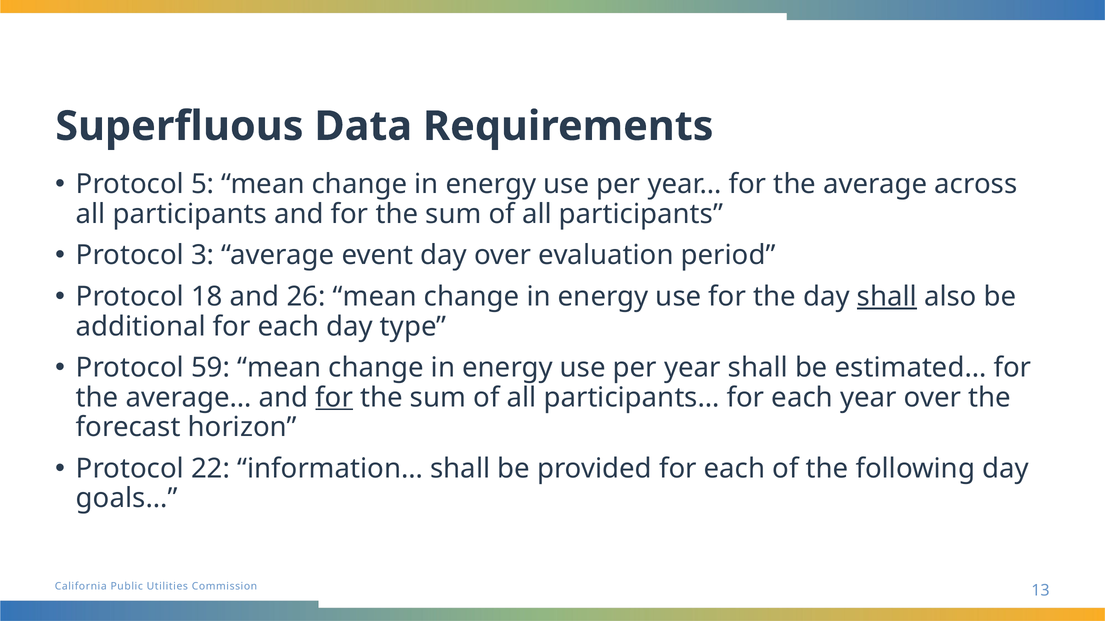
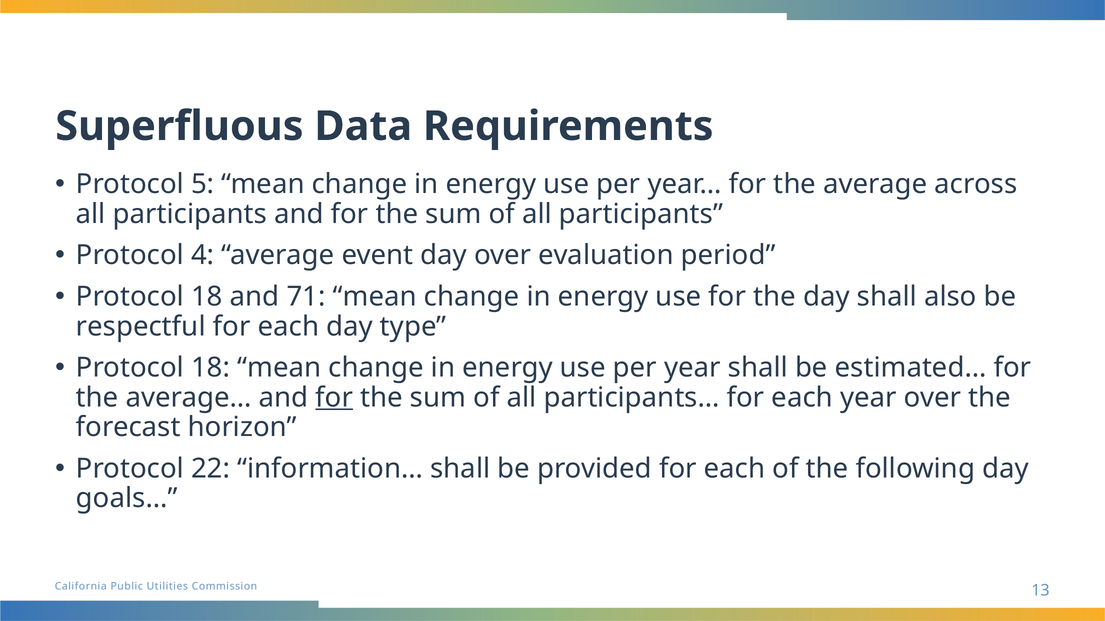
3: 3 -> 4 (203, 256)
26: 26 -> 71 (306, 297)
shall underline: present -> none (887, 297)
additional: additional -> respectful (141, 327)
59: 59 -> 18 (211, 368)
